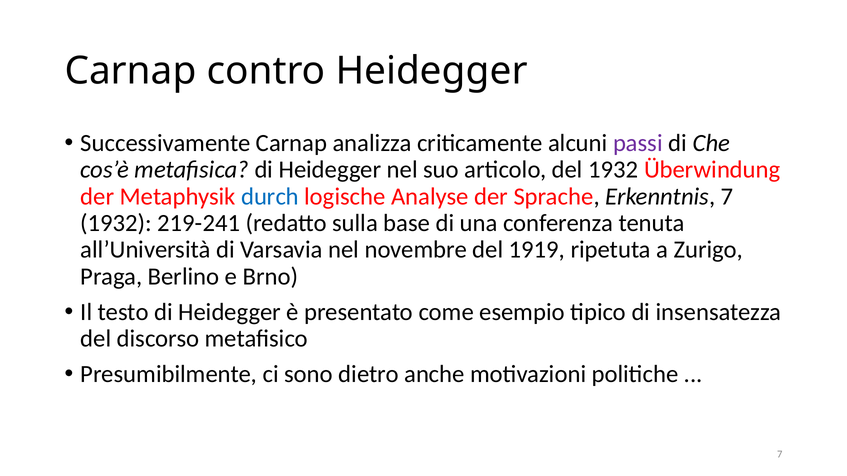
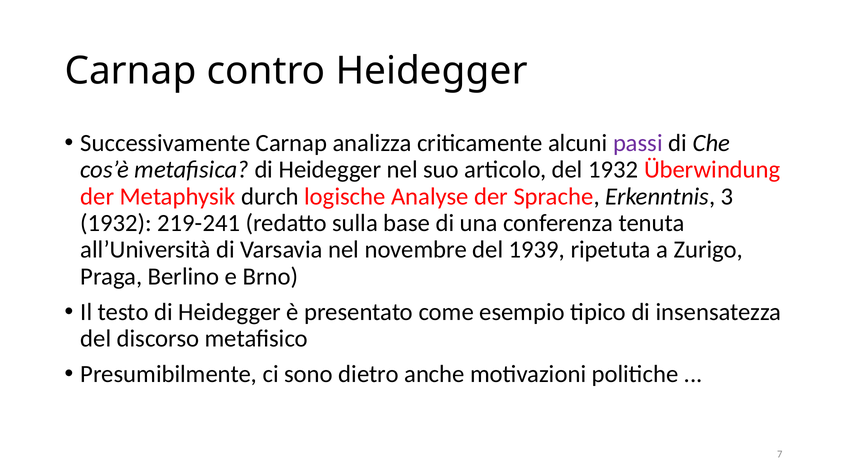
durch colour: blue -> black (270, 197)
Erkenntnis 7: 7 -> 3 (727, 197)
1919: 1919 -> 1939 (537, 250)
